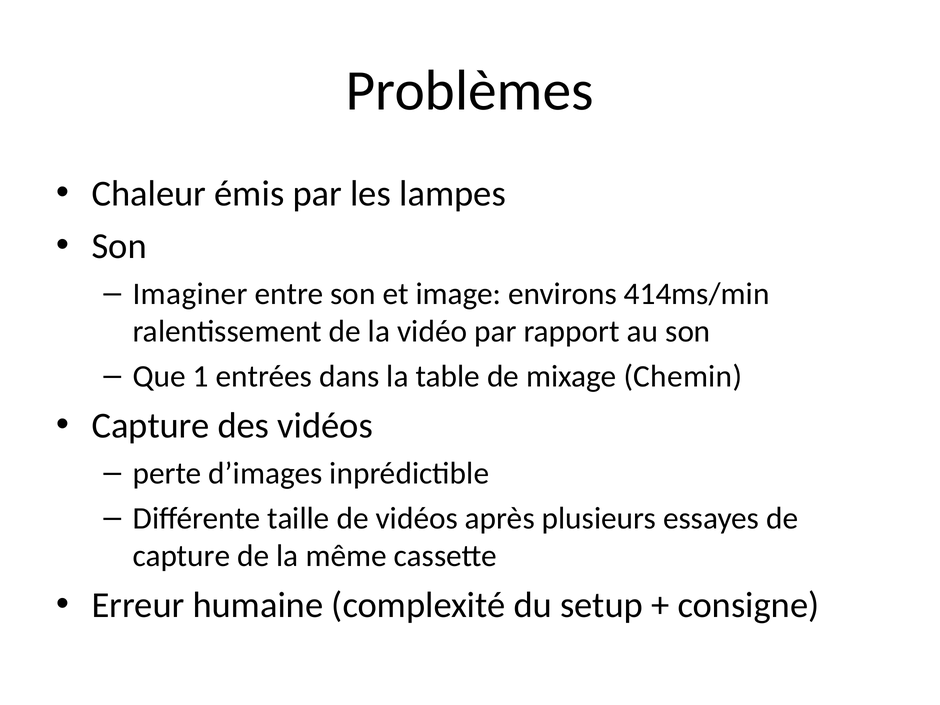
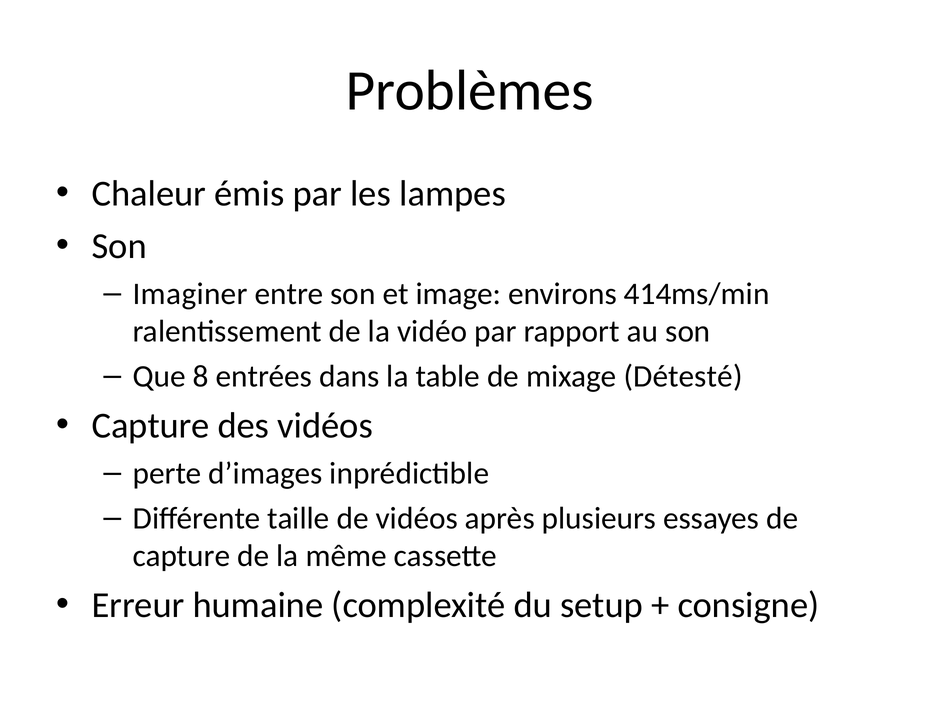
1: 1 -> 8 (201, 376)
Chemin: Chemin -> Détesté (683, 376)
